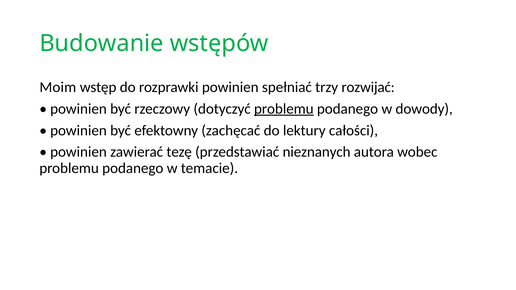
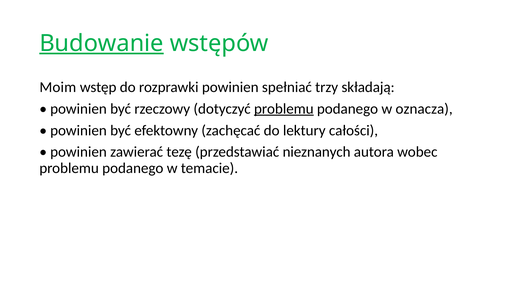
Budowanie underline: none -> present (101, 43)
rozwijać: rozwijać -> składają (368, 87)
dowody: dowody -> oznacza (424, 109)
